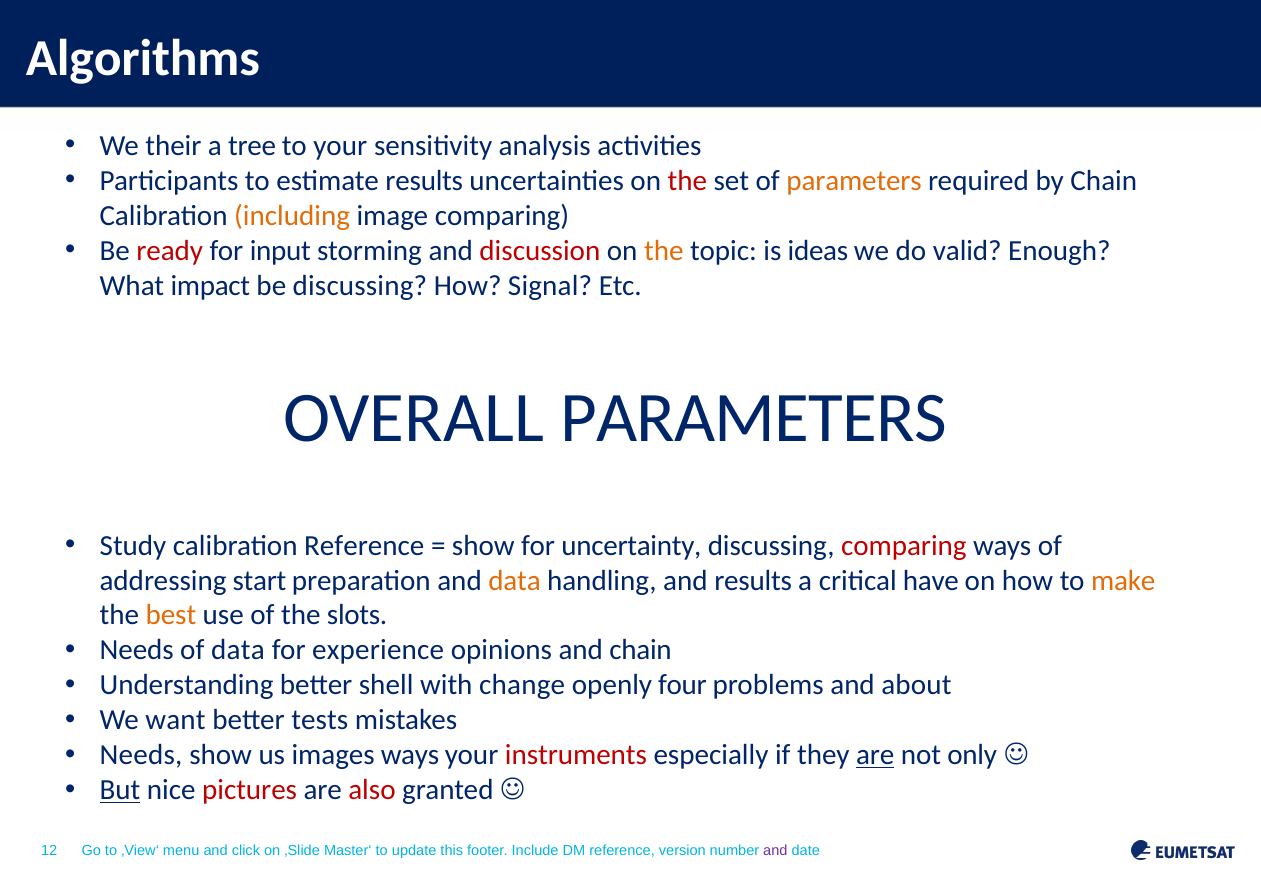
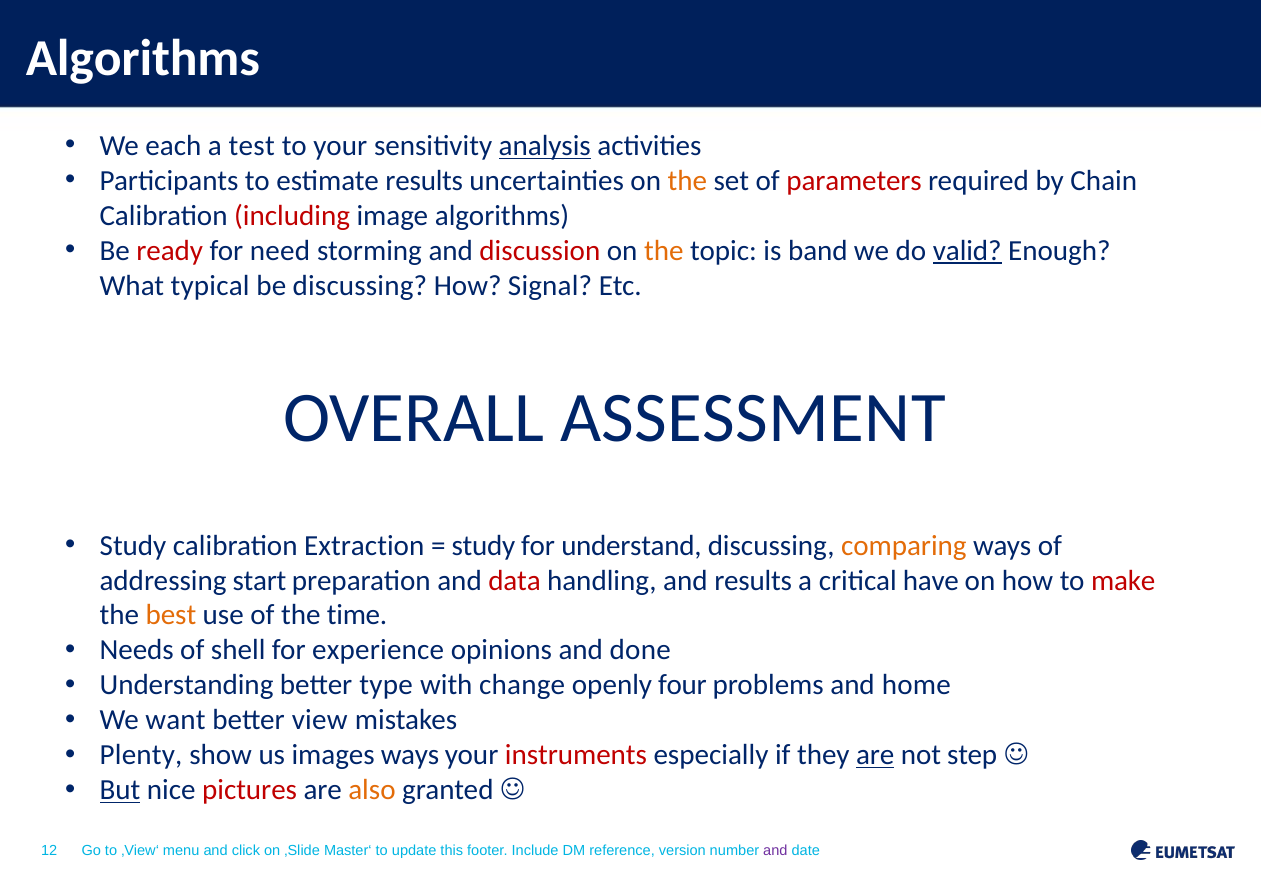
their: their -> each (173, 146)
tree: tree -> test (252, 146)
analysis underline: none -> present (545, 146)
the colour: red -> orange (687, 181)
parameters colour: orange -> red (854, 181)
including colour: orange -> red (292, 216)
image comparing: comparing -> algorithms (502, 216)
input: input -> need (280, 251)
ideas: ideas -> band (818, 251)
valid underline: none -> present (967, 251)
impact: impact -> typical (210, 286)
OVERALL PARAMETERS: PARAMETERS -> ASSESSMENT (753, 419)
calibration Reference: Reference -> Extraction (364, 546)
show: show -> study (483, 546)
uncertainty: uncertainty -> understand (631, 546)
comparing colour: red -> orange (904, 546)
data colour: orange -> red (514, 580)
make colour: orange -> red (1123, 580)
slots: slots -> time (357, 615)
of data: data -> shell (238, 650)
and chain: chain -> done (640, 650)
shell: shell -> type (386, 685)
about: about -> home (916, 685)
tests: tests -> view (320, 720)
Needs: Needs -> Plenty (141, 755)
only: only -> step (972, 755)
also colour: red -> orange (372, 790)
